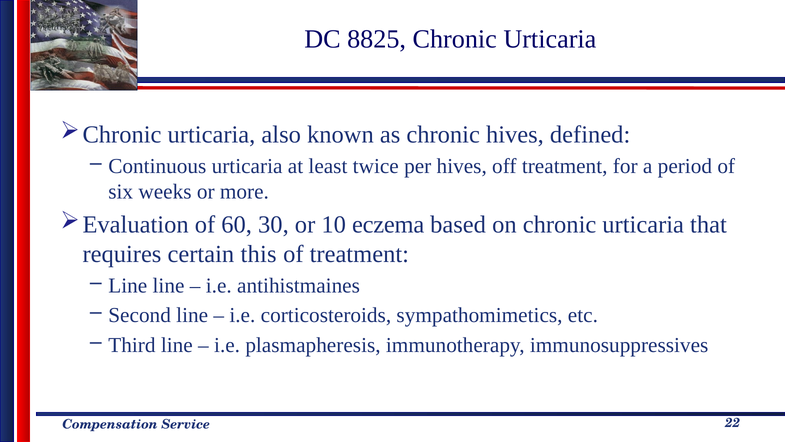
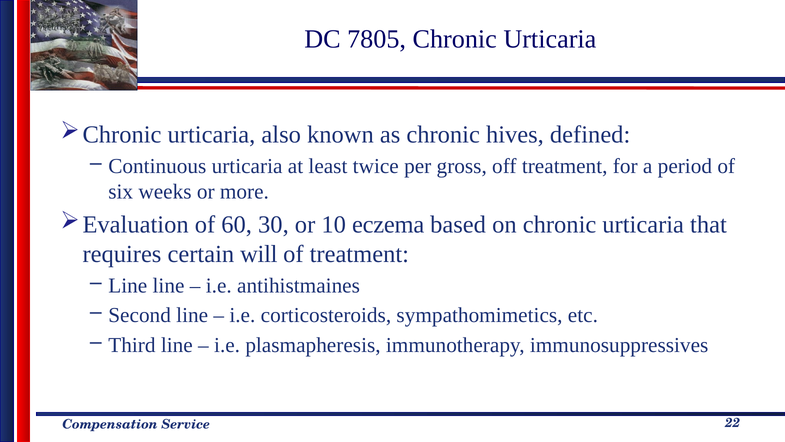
8825: 8825 -> 7805 (377, 39)
per hives: hives -> gross (462, 166)
this: this -> will (259, 254)
